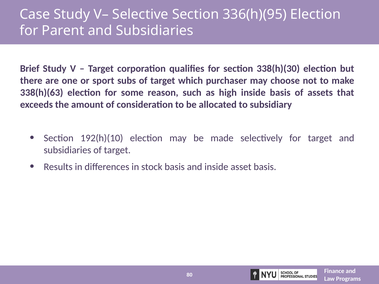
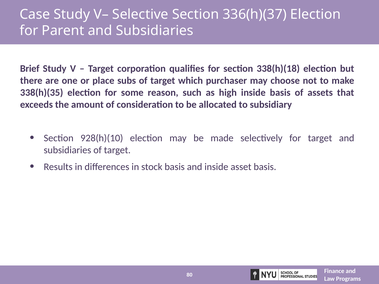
336(h)(95: 336(h)(95 -> 336(h)(37 (255, 14)
338(h)(30: 338(h)(30 -> 338(h)(18 (278, 69)
sport: sport -> place (103, 81)
338(h)(63: 338(h)(63 -> 338(h)(35 (42, 93)
192(h)(10: 192(h)(10 -> 928(h)(10 (102, 138)
